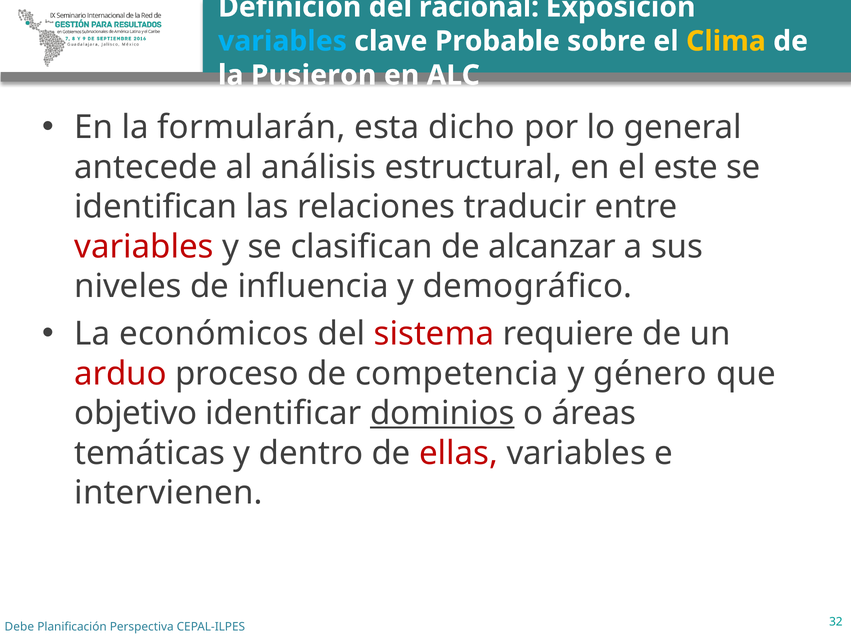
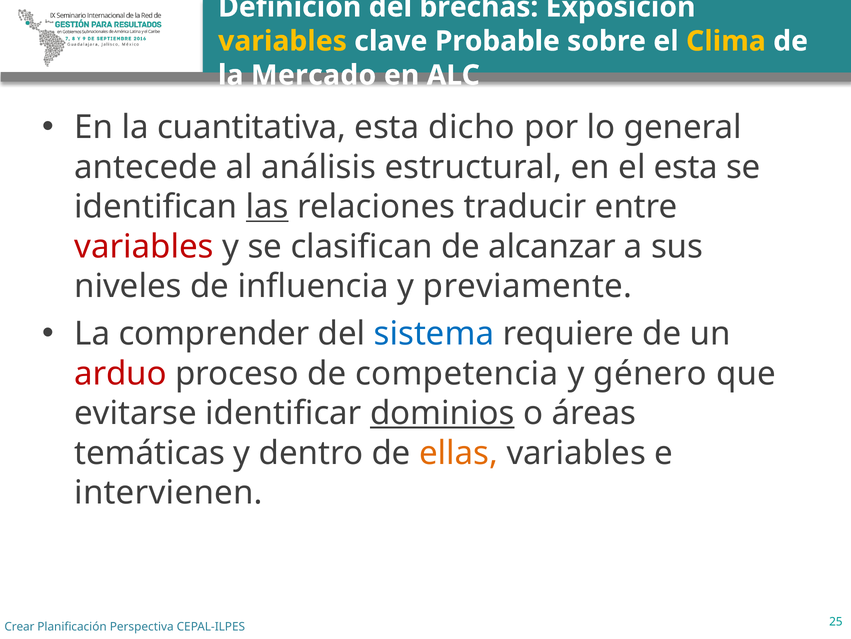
racional: racional -> brechas (479, 7)
variables colour: light blue -> yellow (283, 41)
Pusieron: Pusieron -> Mercado (314, 75)
formularán: formularán -> cuantitativa (252, 127)
el este: este -> esta (686, 167)
las underline: none -> present (267, 207)
demográfico: demográfico -> previamente (527, 286)
económicos: económicos -> comprender (214, 334)
sistema colour: red -> blue (434, 334)
objetivo: objetivo -> evitarse (136, 413)
ellas colour: red -> orange (459, 453)
Debe: Debe -> Crear (19, 626)
32: 32 -> 25 (836, 621)
